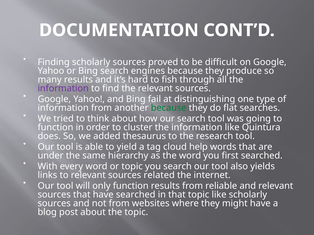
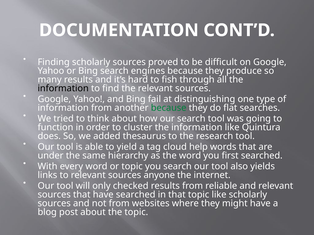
information colour: purple -> black (63, 89)
related: related -> anyone (159, 176)
only function: function -> checked (131, 186)
